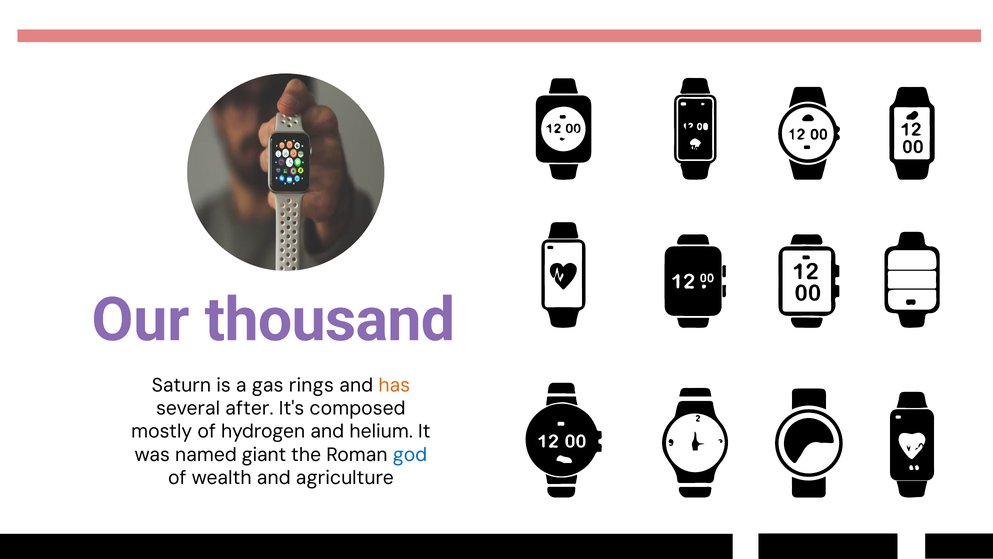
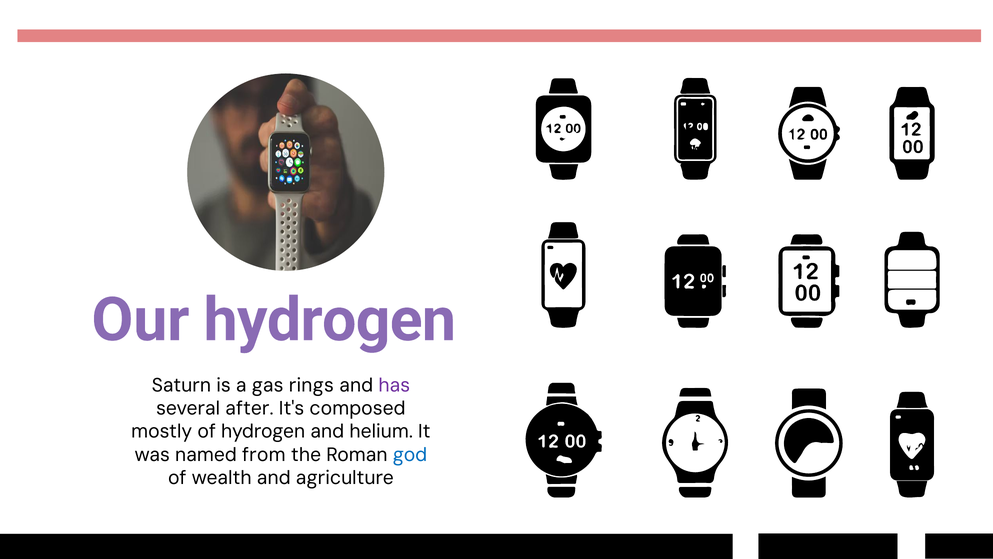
Our thousand: thousand -> hydrogen (330, 320)
has colour: orange -> purple (394, 385)
giant: giant -> from (264, 454)
